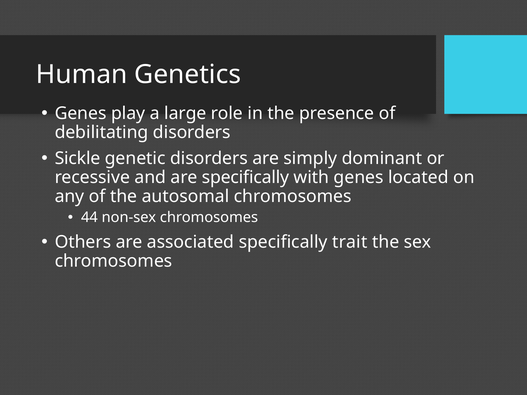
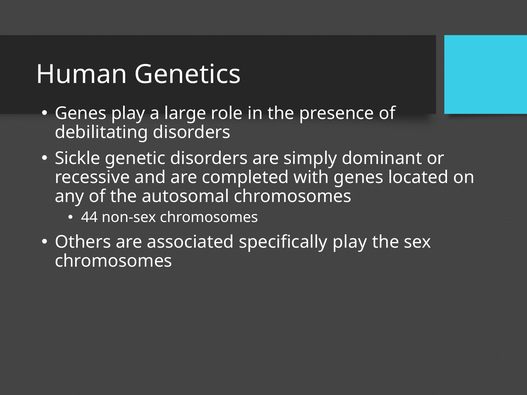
are specifically: specifically -> completed (245, 178)
specifically trait: trait -> play (350, 242)
